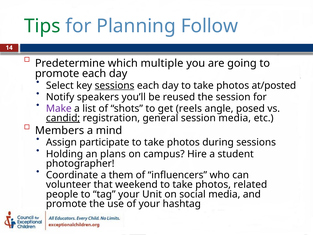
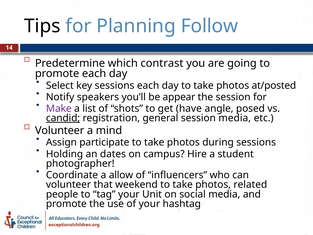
Tips colour: green -> black (42, 26)
multiple: multiple -> contrast (162, 63)
sessions underline: present -> none (115, 85)
reused: reused -> appear (179, 97)
reels: reels -> have (189, 108)
Members: Members -> Volunteer (60, 131)
plans: plans -> dates (113, 154)
them: them -> allow (121, 175)
